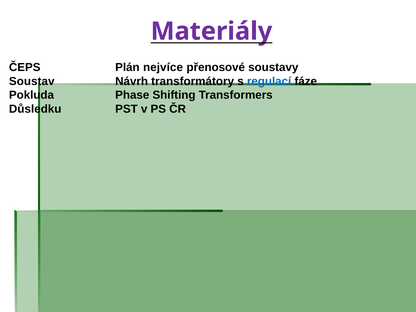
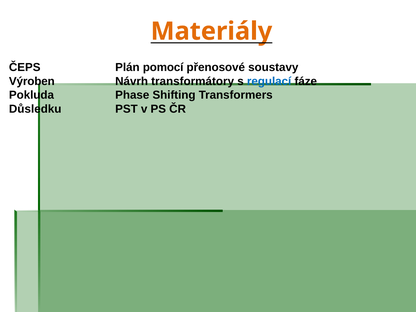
Materiály colour: purple -> orange (211, 31)
nejvíce: nejvíce -> pomocí (163, 67)
Soustav: Soustav -> Výroben (32, 81)
